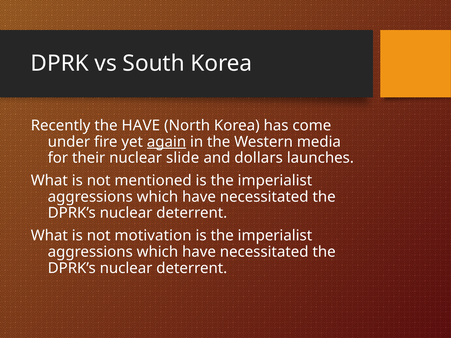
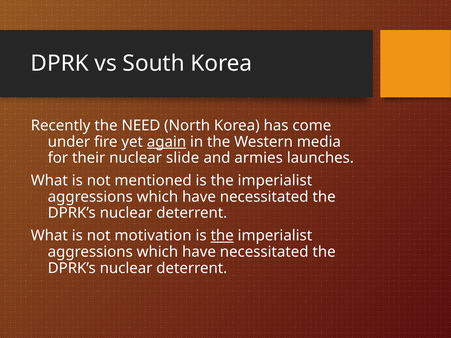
the HAVE: HAVE -> NEED (141, 126)
dollars: dollars -> armies (259, 158)
the underline: none -> present (222, 236)
